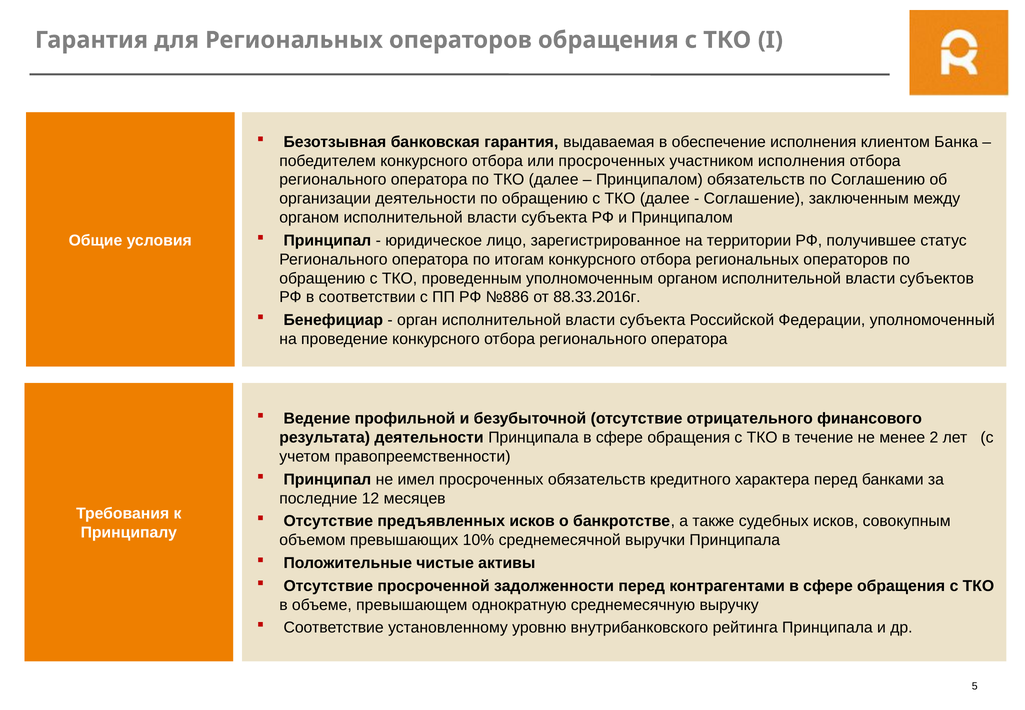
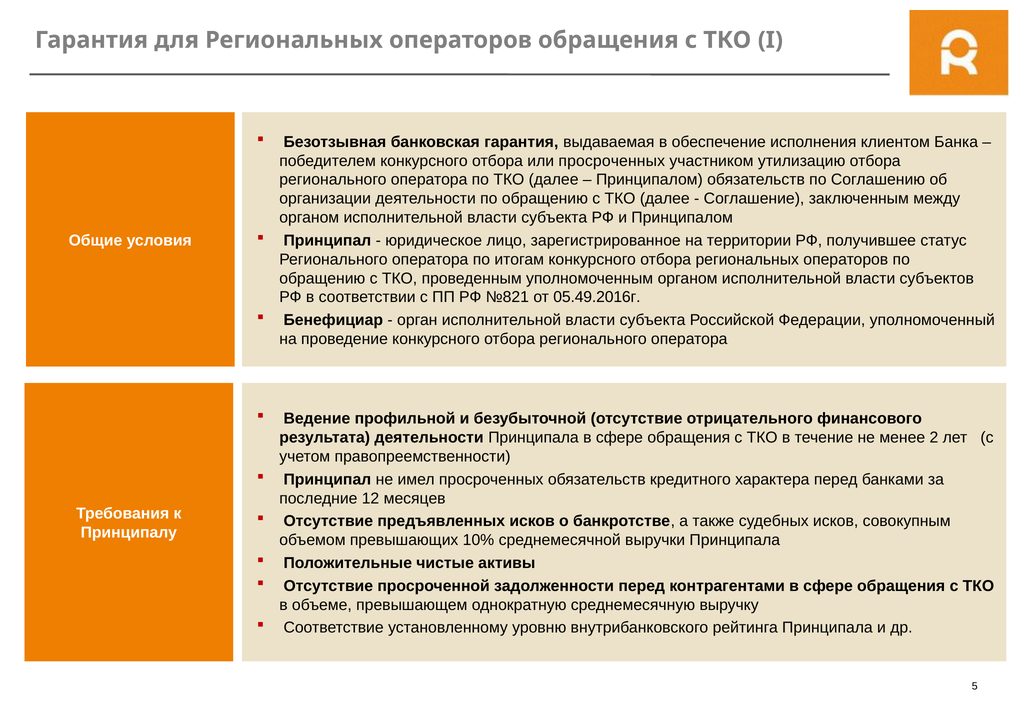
участником исполнения: исполнения -> утилизацию (802, 161)
№886: №886 -> №821 (507, 297)
88.33.2016г: 88.33.2016г -> 05.49.2016г (597, 297)
